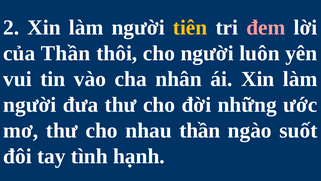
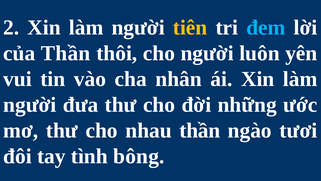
đem colour: pink -> light blue (266, 28)
suốt: suốt -> tươi (298, 130)
hạnh: hạnh -> bông (139, 156)
